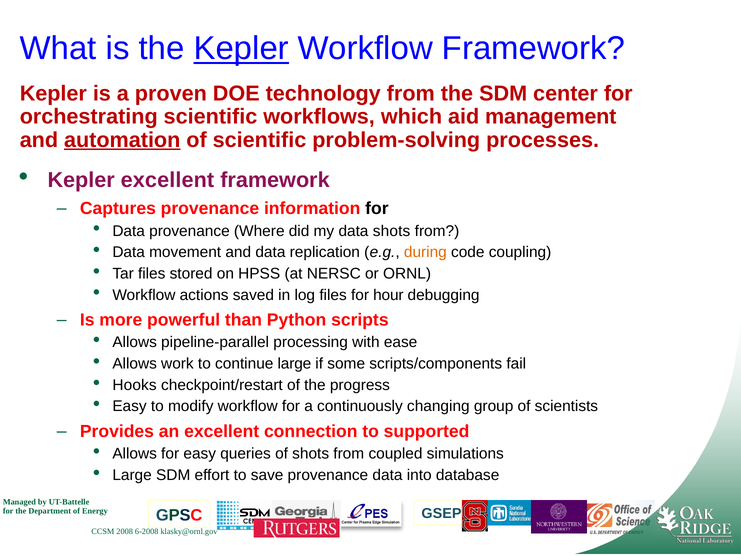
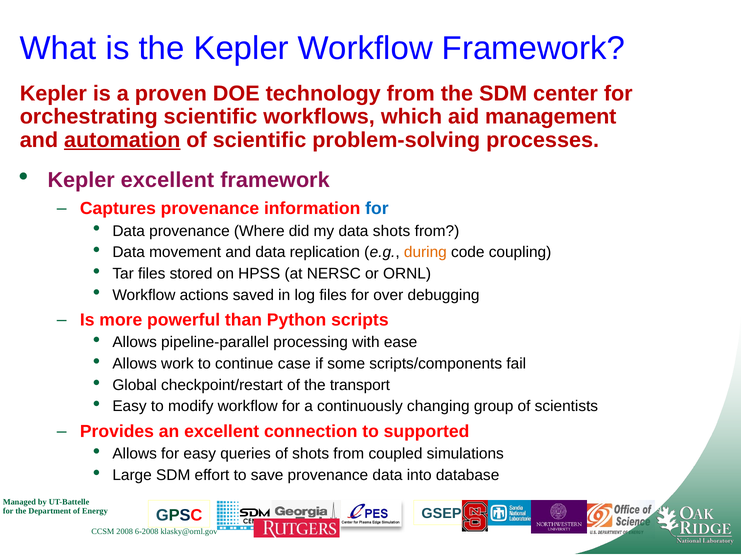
Kepler underline: present -> none (241, 49)
for colour: black -> blue (377, 208)
hour: hour -> over (388, 295)
continue large: large -> case (294, 364)
Hooks: Hooks -> Global (135, 385)
progress: progress -> transport (360, 385)
